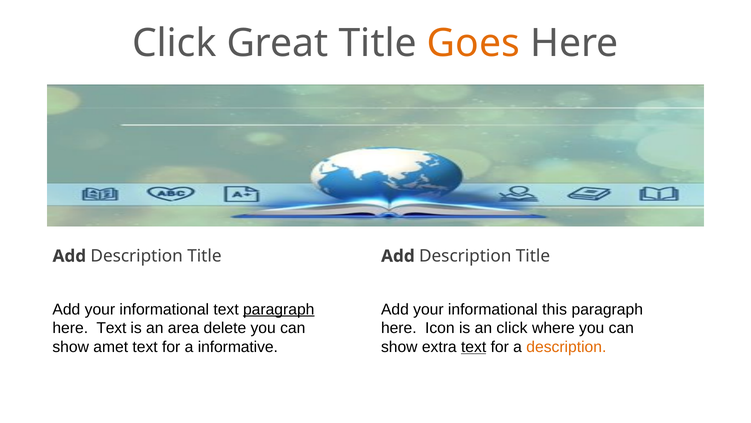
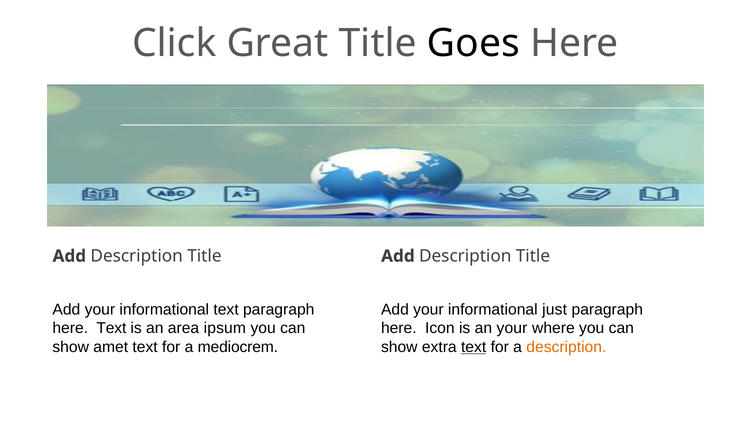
Goes colour: orange -> black (473, 43)
paragraph underline: present -> none (279, 309)
this: this -> just (555, 309)
delete: delete -> ipsum (225, 328)
an click: click -> your (512, 328)
informative: informative -> mediocrem (238, 347)
